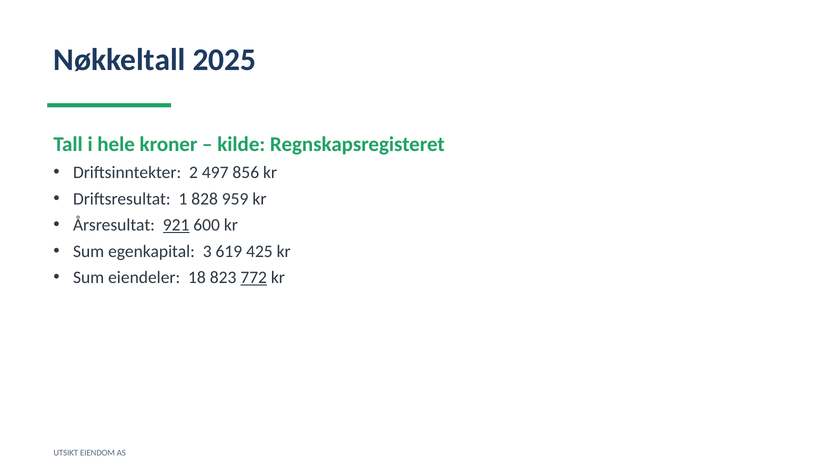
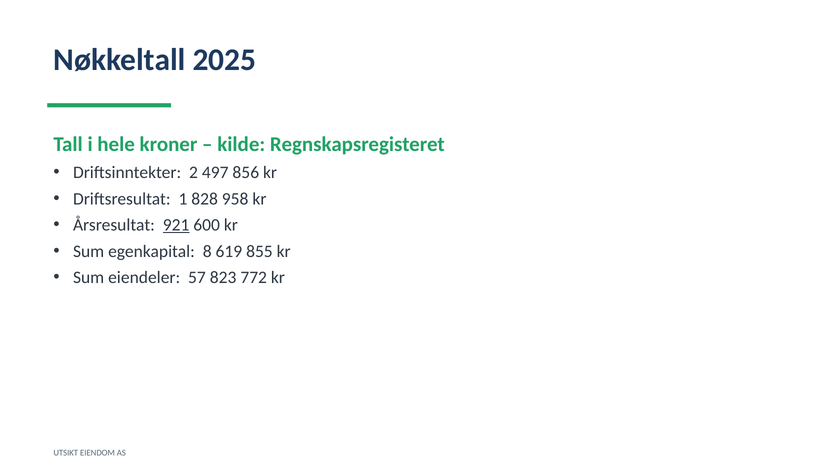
959: 959 -> 958 (235, 199)
3: 3 -> 8 (207, 251)
425: 425 -> 855 (259, 251)
18: 18 -> 57 (197, 277)
772 underline: present -> none (254, 277)
